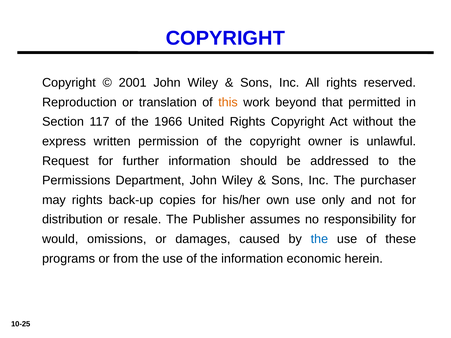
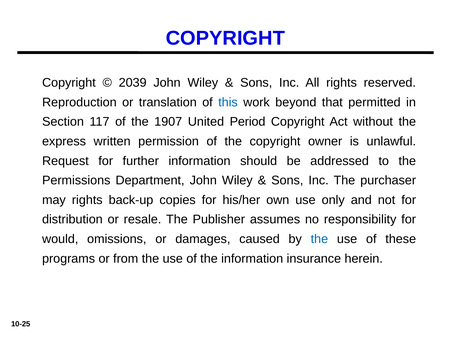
2001: 2001 -> 2039 (133, 83)
this colour: orange -> blue (228, 102)
1966: 1966 -> 1907 (168, 122)
United Rights: Rights -> Period (248, 122)
economic: economic -> insurance (314, 259)
